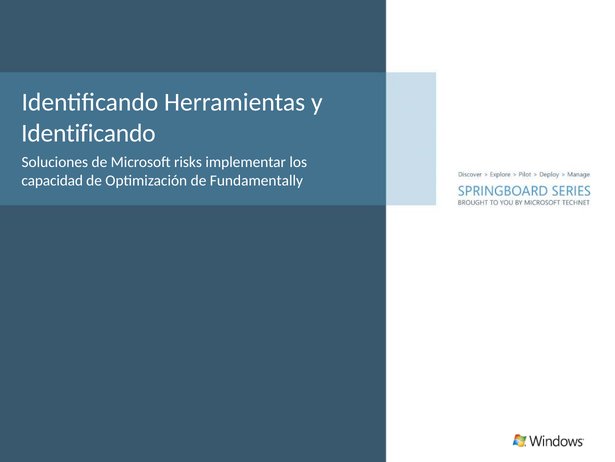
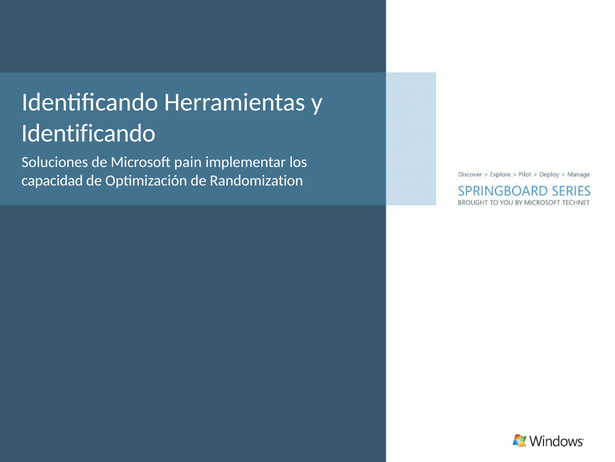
risks: risks -> pain (188, 162)
Fundamentally: Fundamentally -> Randomization (256, 180)
